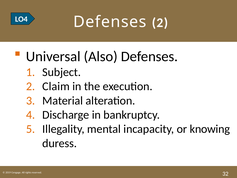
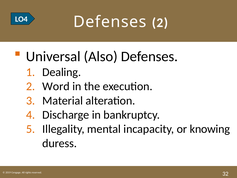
Subject: Subject -> Dealing (62, 72)
Claim: Claim -> Word (56, 86)
